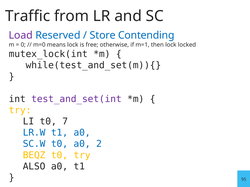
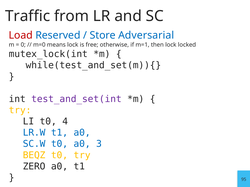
Load colour: purple -> red (21, 35)
Contending: Contending -> Adversarial (146, 35)
7: 7 -> 4 (65, 122)
2: 2 -> 3 (99, 144)
ALSO: ALSO -> ZERO (34, 167)
